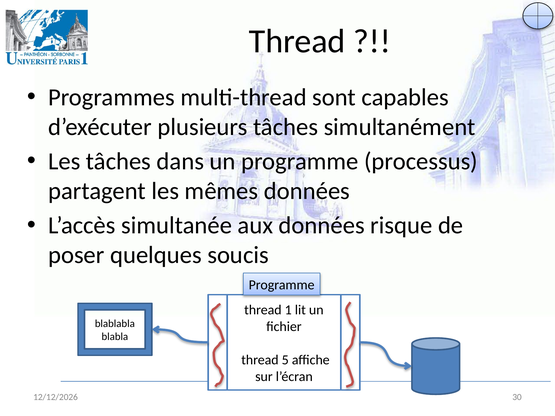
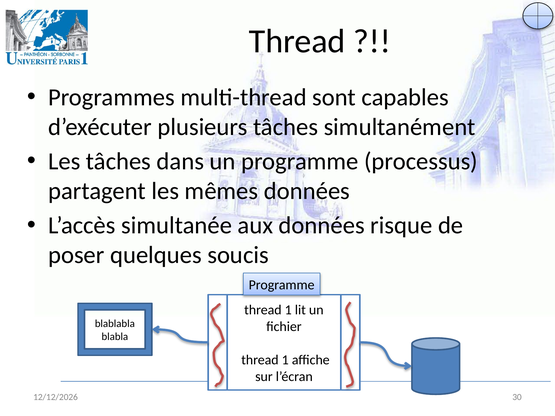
5: 5 -> 1 (285, 360)
